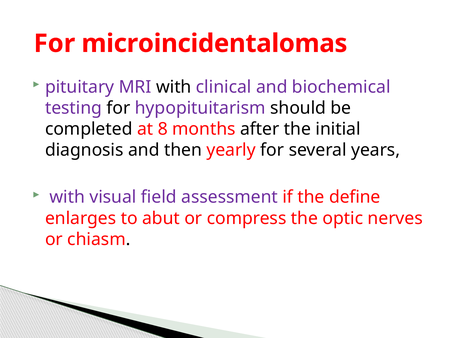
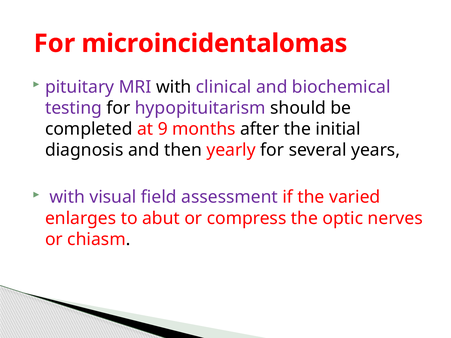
8: 8 -> 9 (163, 129)
define: define -> varied (355, 197)
